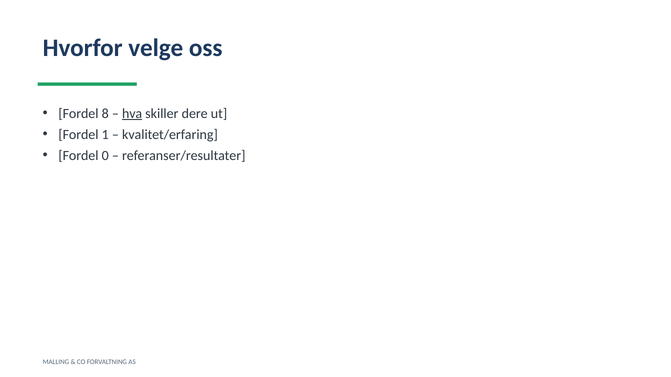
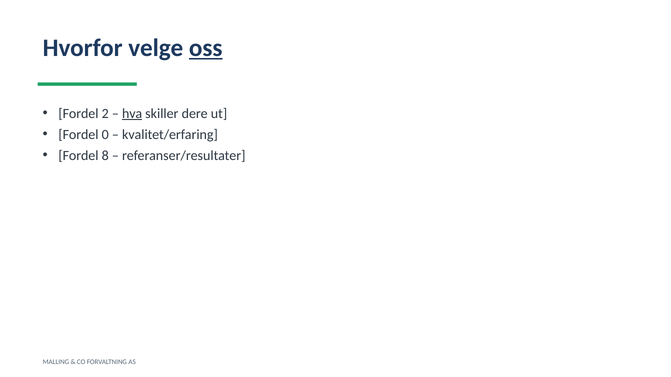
oss underline: none -> present (206, 48)
8: 8 -> 2 (105, 114)
1: 1 -> 0 (105, 135)
0: 0 -> 8 (105, 156)
